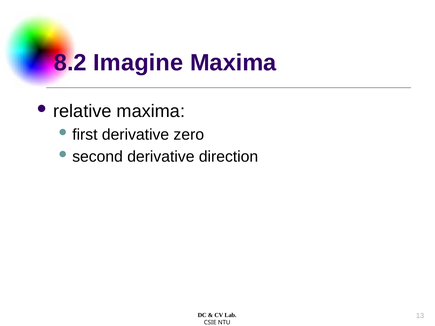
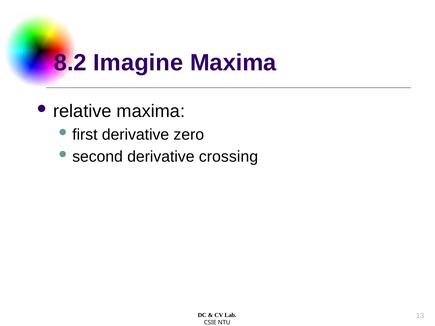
direction: direction -> crossing (228, 157)
